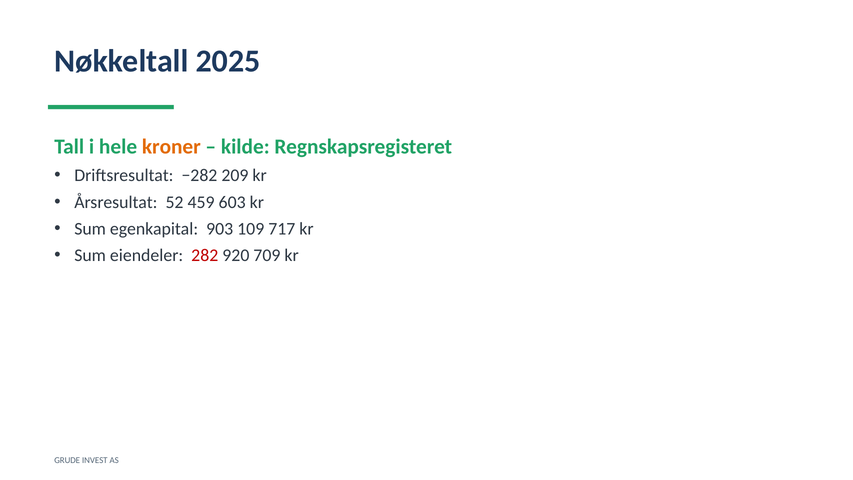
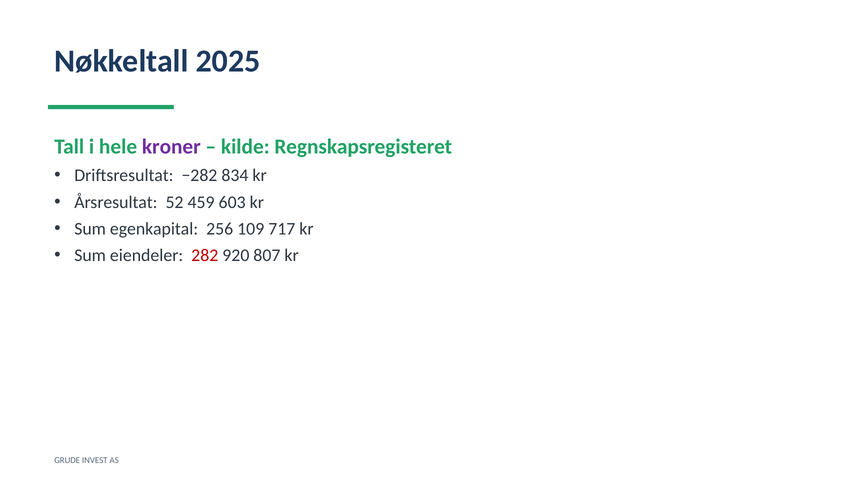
kroner colour: orange -> purple (171, 147)
209: 209 -> 834 (235, 175)
903: 903 -> 256 (220, 229)
709: 709 -> 807 (267, 255)
